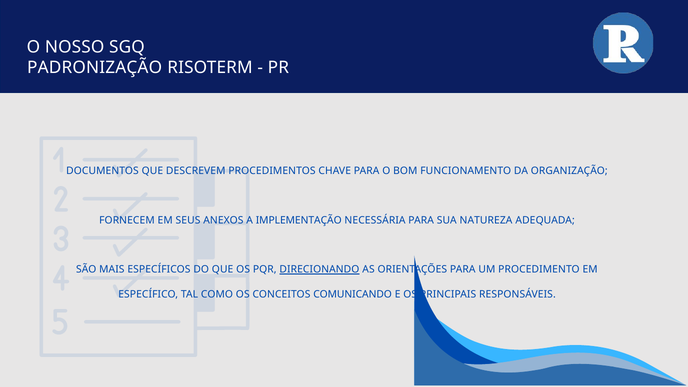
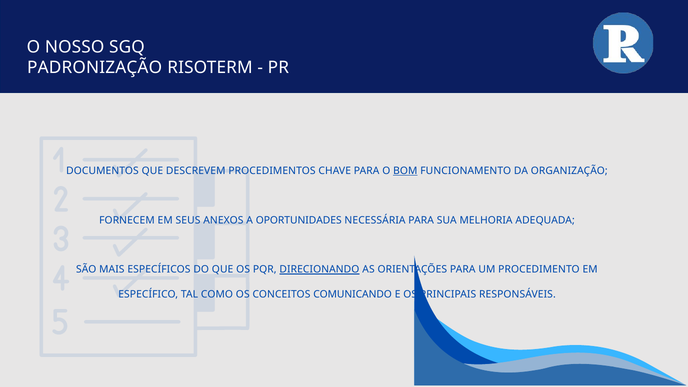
BOM underline: none -> present (405, 171)
IMPLEMENTAÇÃO: IMPLEMENTAÇÃO -> OPORTUNIDADES (299, 220)
NATUREZA: NATUREZA -> MELHORIA (486, 220)
